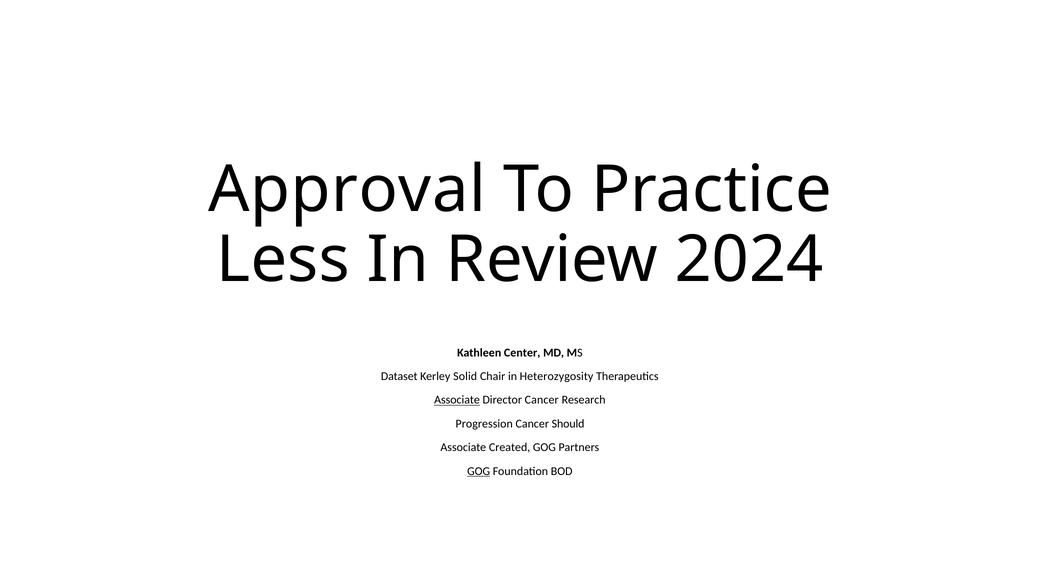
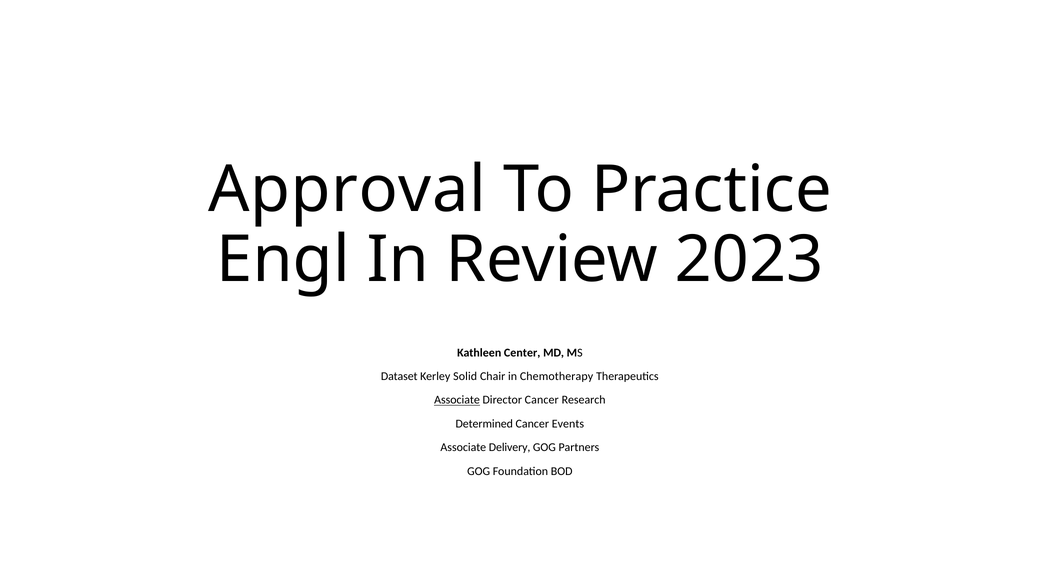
Less: Less -> Engl (283, 260)
2024: 2024 -> 2023 (749, 260)
Heterozygosity: Heterozygosity -> Chemotherapy (557, 376)
Progression: Progression -> Determined (484, 424)
Should: Should -> Events (568, 424)
Created: Created -> Delivery (510, 447)
GOG underline: present -> none (479, 471)
